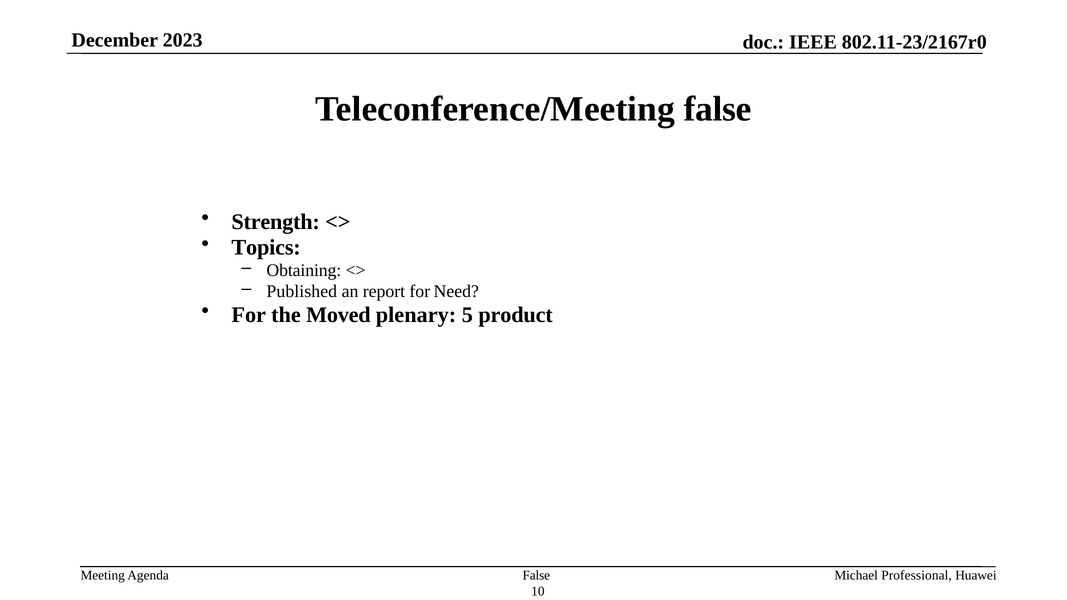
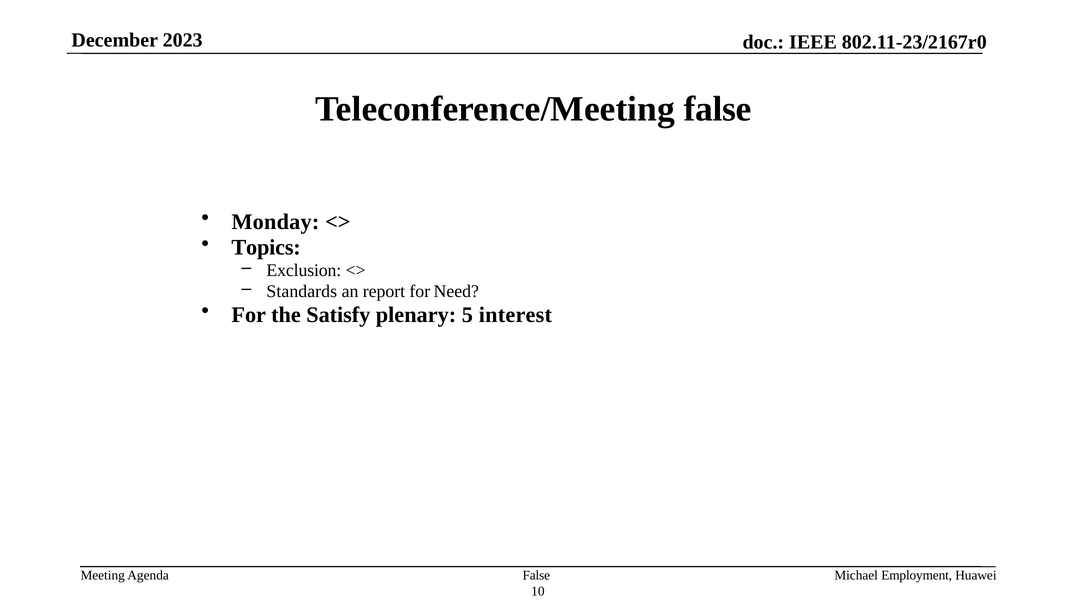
Strength: Strength -> Monday (275, 222)
Obtaining: Obtaining -> Exclusion (304, 271)
Published: Published -> Standards (302, 291)
Moved: Moved -> Satisfy (338, 315)
product: product -> interest (515, 315)
Professional: Professional -> Employment (917, 576)
